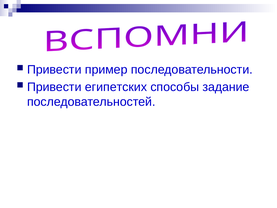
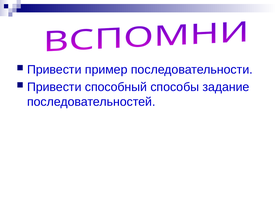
египетских: египетских -> способный (116, 87)
